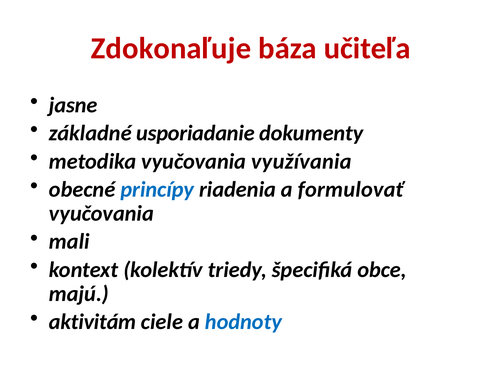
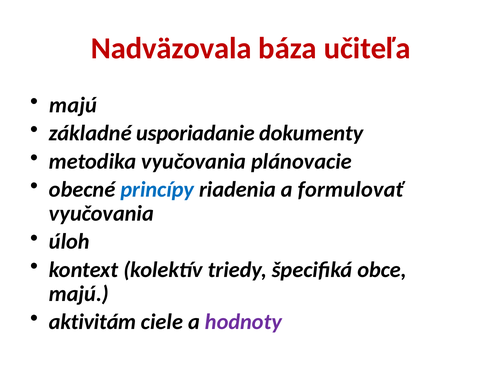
Zdokonaľuje: Zdokonaľuje -> Nadväzovala (171, 49)
jasne: jasne -> majú (73, 105)
využívania: využívania -> plánovacie (302, 162)
mali: mali -> úloh (69, 242)
hodnoty colour: blue -> purple (243, 322)
